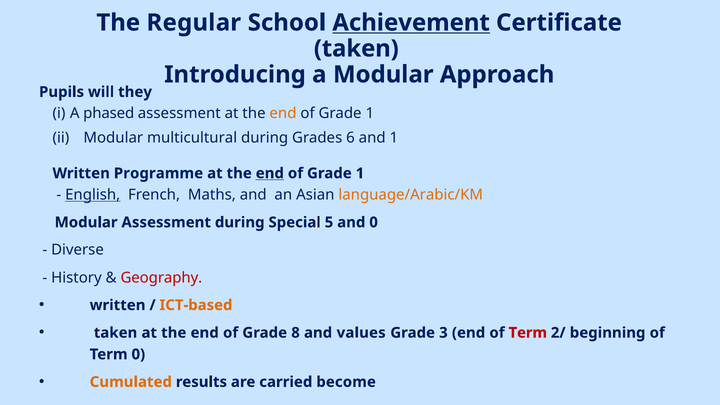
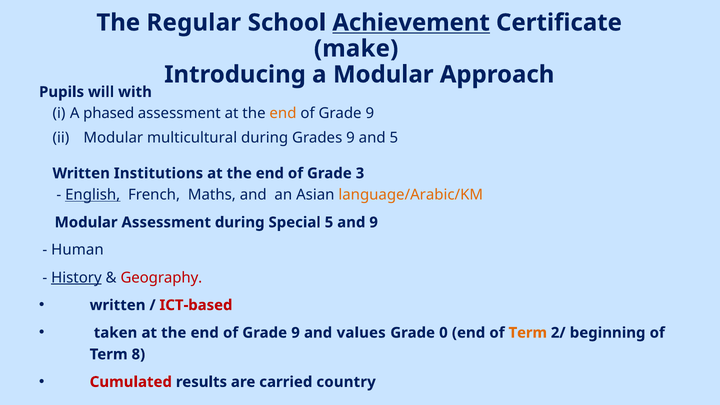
taken: taken -> make (356, 49)
they: they -> with (135, 92)
1: 1 -> 9 (370, 113)
Grades 6: 6 -> 9 (350, 138)
and 1: 1 -> 5 (394, 138)
Programme: Programme -> Institutions (158, 173)
end underline: present -> none (270, 173)
1: 1 -> 3 (360, 173)
and 0: 0 -> 9 (374, 222)
Diverse: Diverse -> Human (77, 250)
History underline: none -> present (76, 278)
ICT-based colour: orange -> red (196, 305)
8: 8 -> 9 (296, 333)
3: 3 -> 0 (443, 333)
Term colour: red -> orange (528, 333)
Term 0: 0 -> 8 (138, 354)
Cumulated colour: orange -> red (131, 382)
become: become -> country (346, 382)
